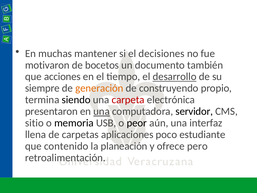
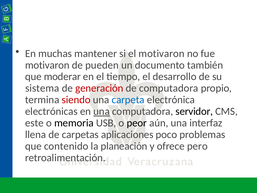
el decisiones: decisiones -> motivaron (162, 53)
bocetos: bocetos -> pueden (102, 65)
acciones: acciones -> moderar (62, 77)
desarrollo underline: present -> none (175, 77)
siempre: siempre -> sistema (42, 88)
generación colour: orange -> red (99, 88)
de construyendo: construyendo -> computadora (169, 88)
siendo colour: black -> red (76, 100)
carpeta colour: red -> blue (128, 100)
presentaron: presentaron -> electrónicas (51, 111)
sitio: sitio -> este (34, 123)
estudiante: estudiante -> problemas (202, 134)
